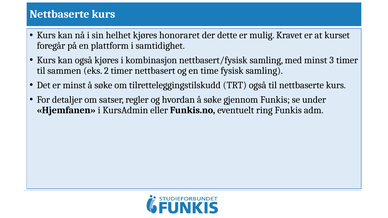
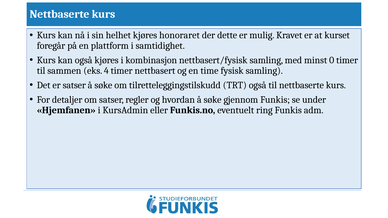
3: 3 -> 0 (332, 60)
2: 2 -> 4 (106, 71)
er minst: minst -> satser (74, 85)
